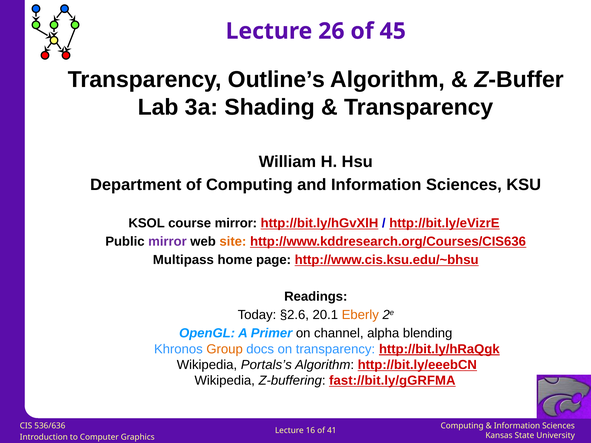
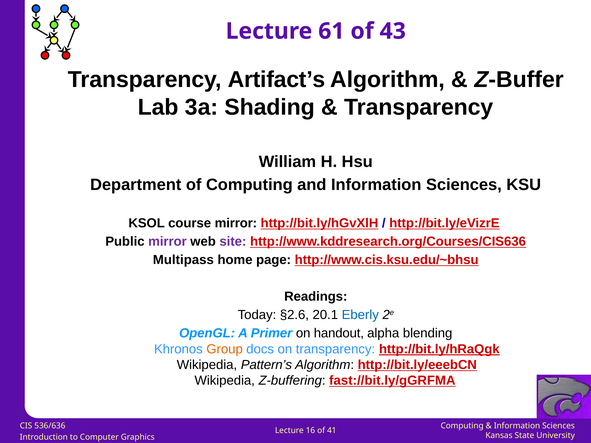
26: 26 -> 61 (331, 31)
45: 45 -> 43 (393, 31)
Outline’s: Outline’s -> Artifact’s (277, 80)
site colour: orange -> purple (233, 242)
Eberly colour: orange -> blue (360, 315)
channel: channel -> handout (339, 333)
Portals’s: Portals’s -> Pattern’s (266, 365)
